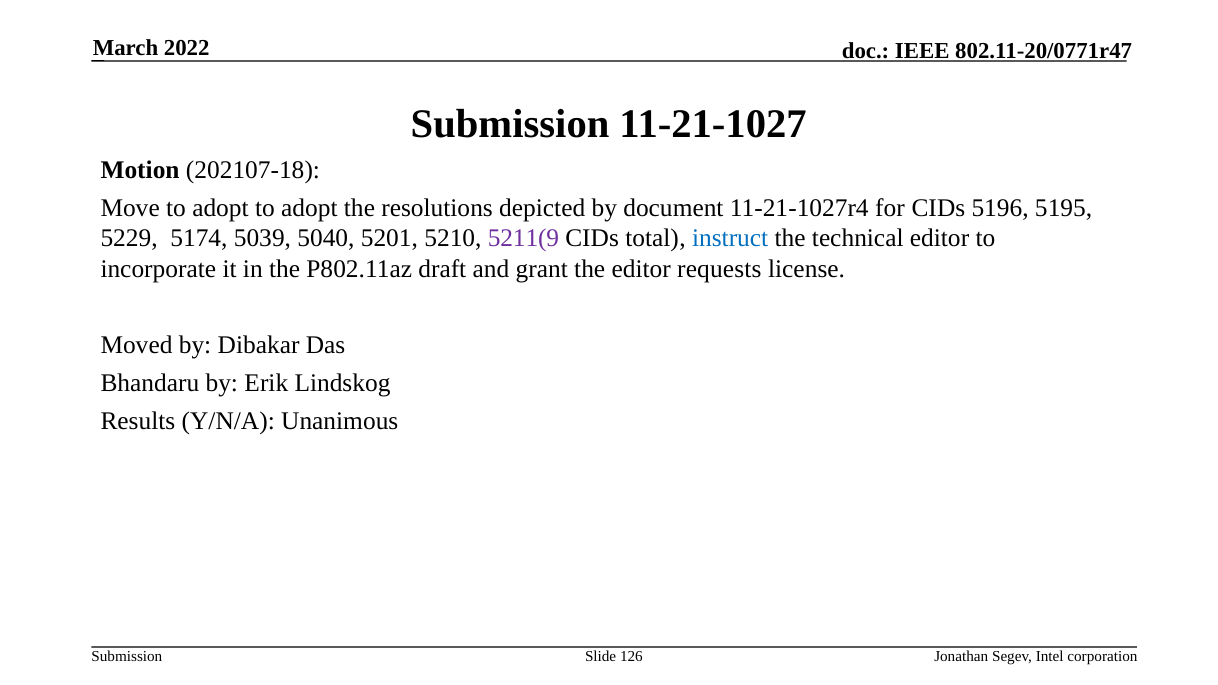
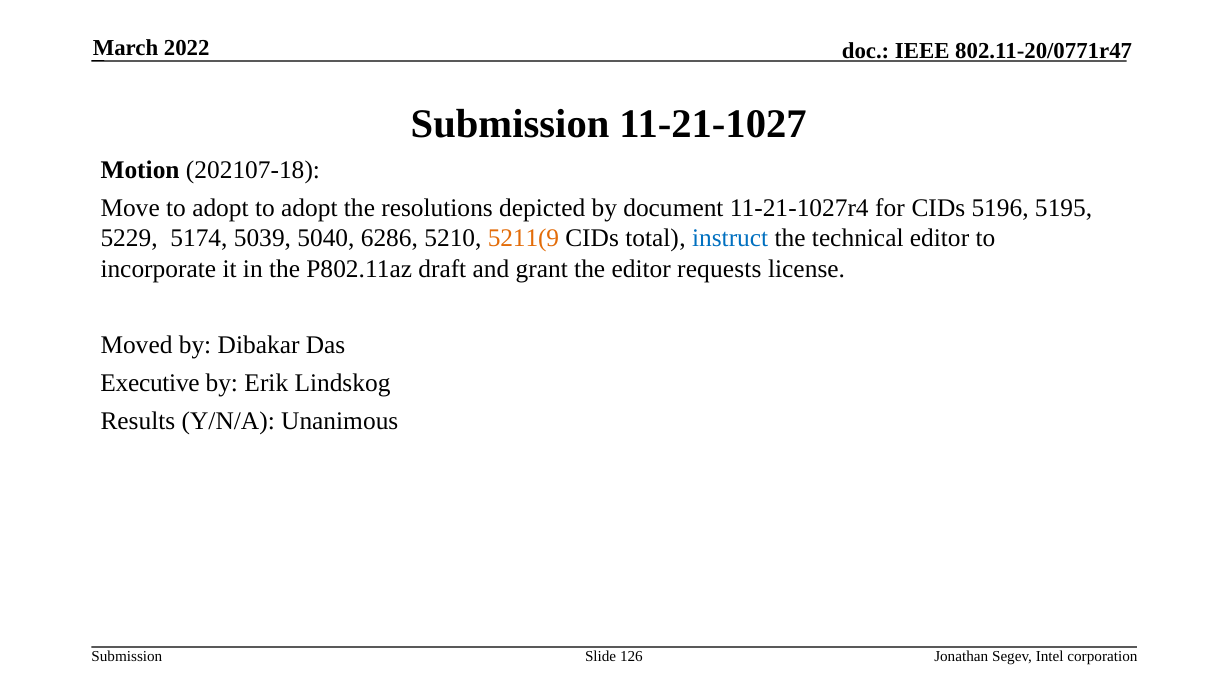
5201: 5201 -> 6286 (389, 238)
5211(9 colour: purple -> orange (523, 238)
Bhandaru: Bhandaru -> Executive (150, 383)
